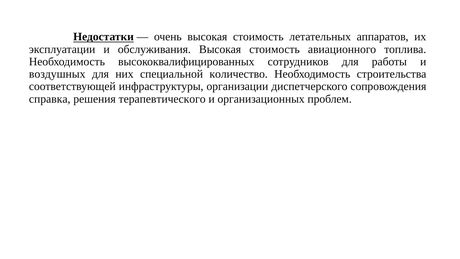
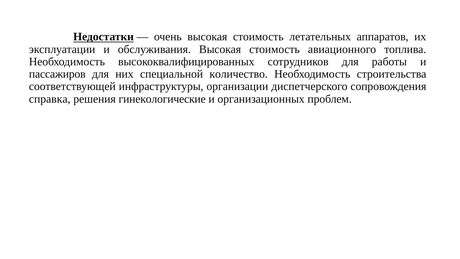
воздушных: воздушных -> пассажиров (57, 74)
терапевтического: терапевтического -> гинекологические (162, 99)
